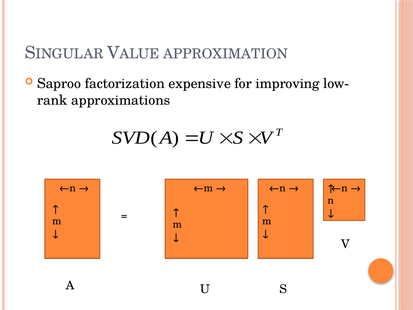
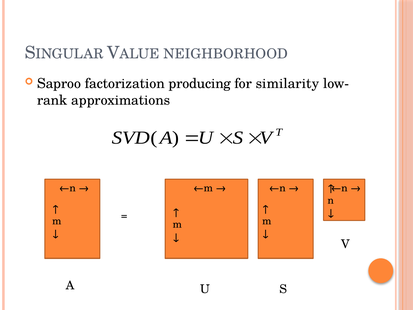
APPROXIMATION: APPROXIMATION -> NEIGHBORHOOD (226, 54)
expensive: expensive -> producing (200, 84)
improving: improving -> similarity (287, 84)
